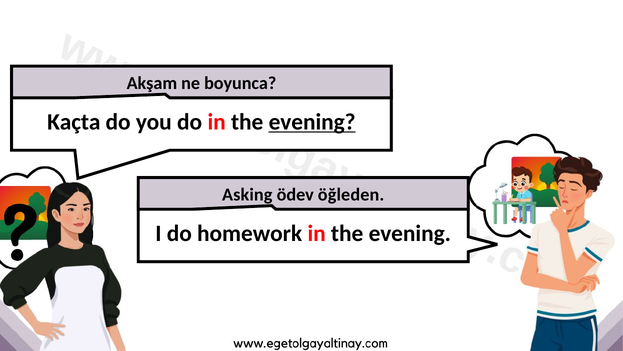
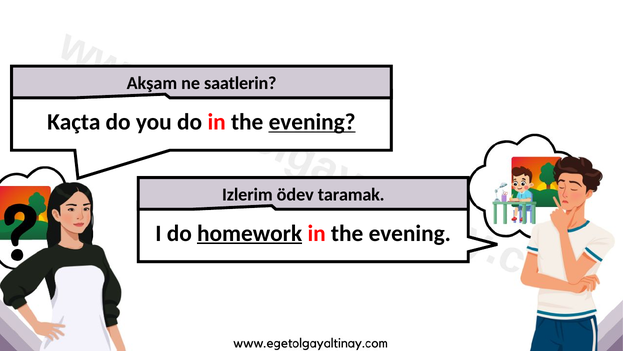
boyunca: boyunca -> saatlerin (240, 83)
Asking: Asking -> Izlerim (247, 194)
öğleden: öğleden -> taramak (351, 194)
homework underline: none -> present (250, 233)
